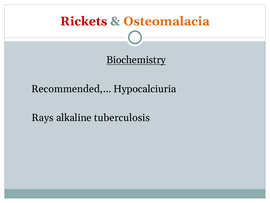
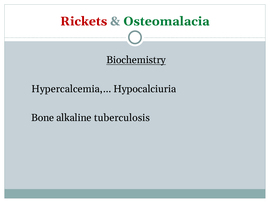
Osteomalacia colour: orange -> green (166, 21)
Recommended,…: Recommended,… -> Hypercalcemia,… (71, 89)
Rays: Rays -> Bone (43, 118)
